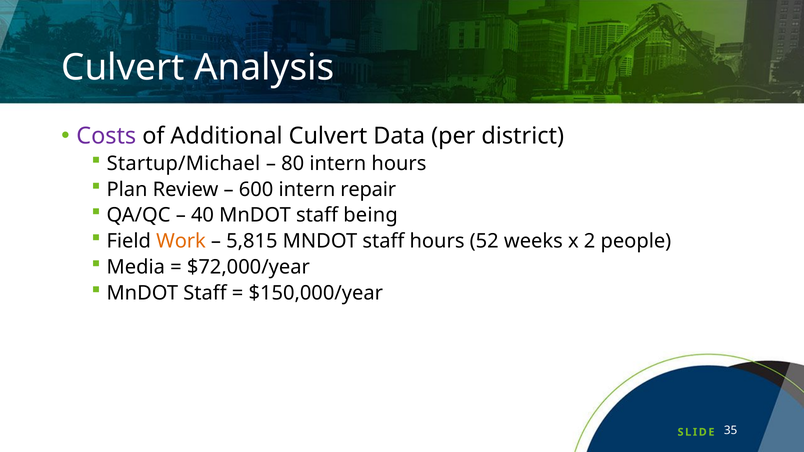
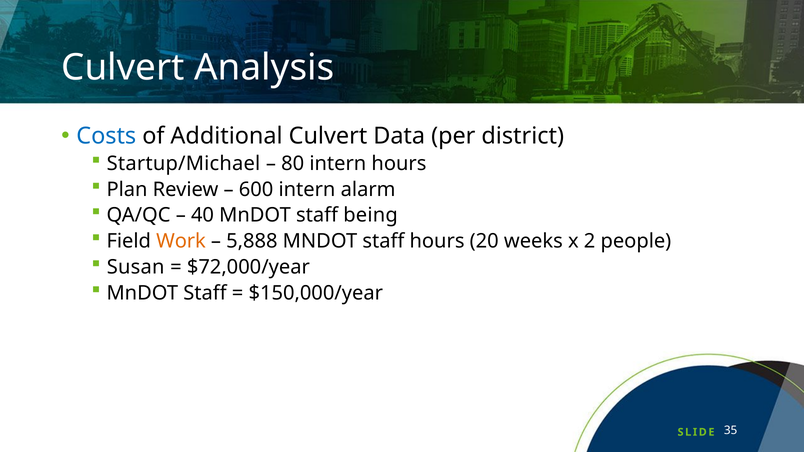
Costs colour: purple -> blue (106, 136)
repair: repair -> alarm (368, 190)
5,815: 5,815 -> 5,888 (252, 241)
52: 52 -> 20 (484, 241)
Media: Media -> Susan (136, 267)
